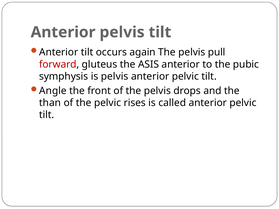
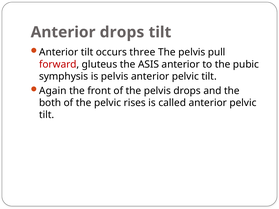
Anterior pelvis: pelvis -> drops (122, 32)
again: again -> three (142, 52)
Angle: Angle -> Again (53, 91)
than: than -> both (50, 103)
